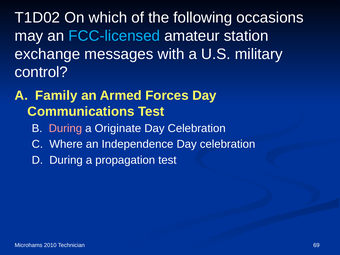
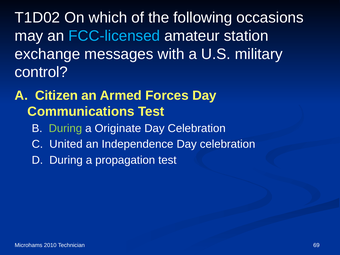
Family: Family -> Citizen (57, 96)
During colour: pink -> light green (65, 128)
Where: Where -> United (66, 144)
